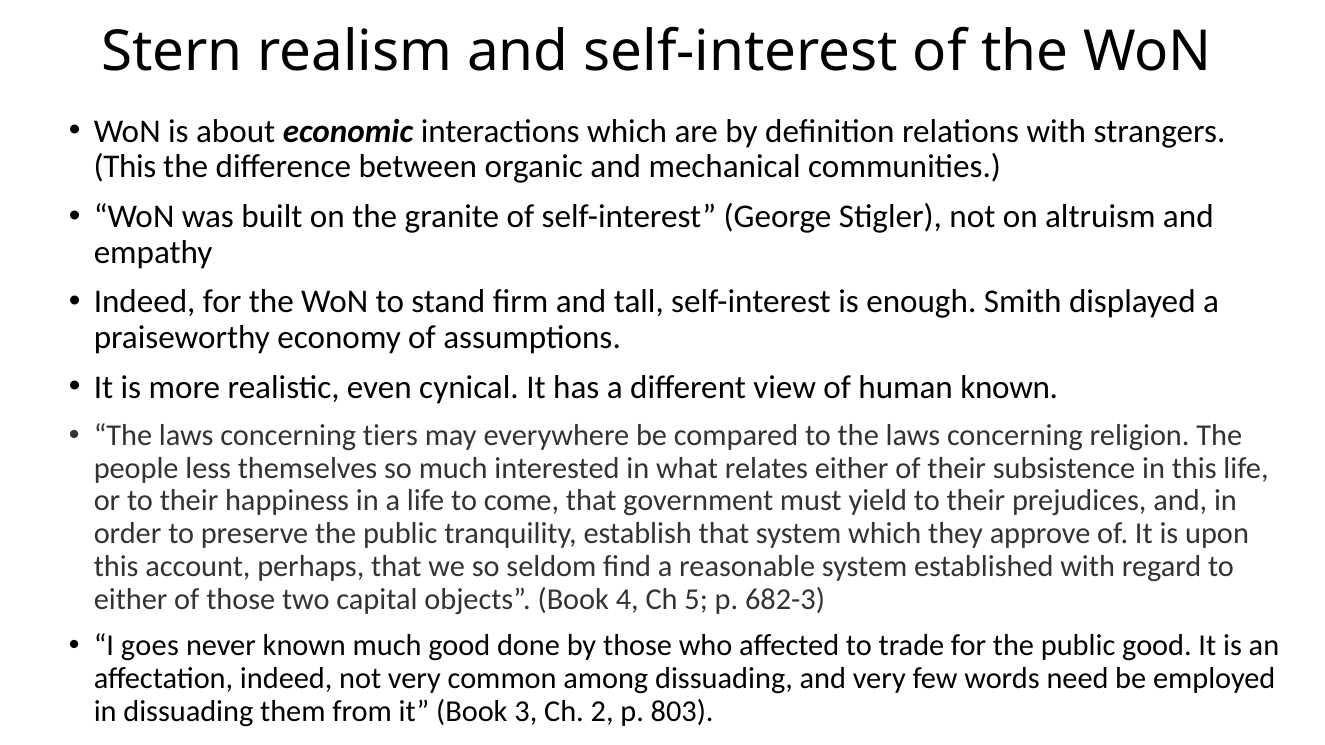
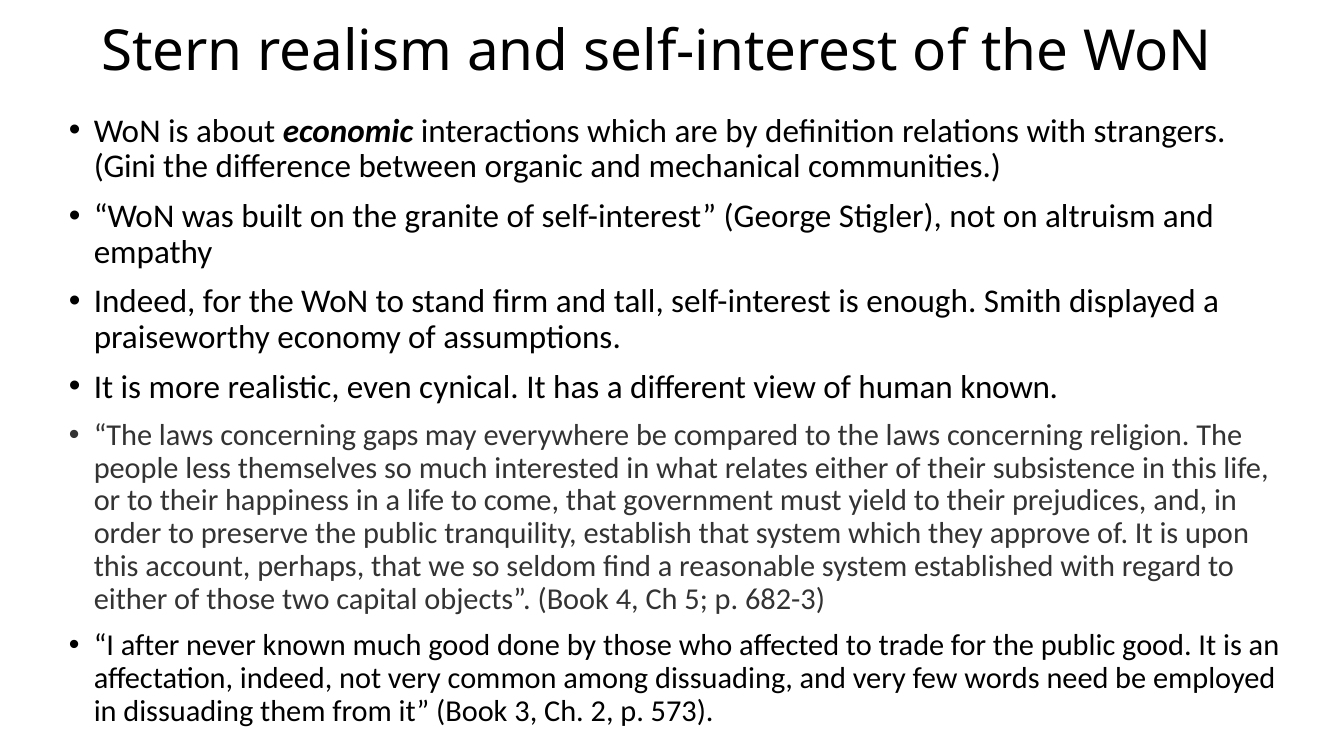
This: This -> Gini (125, 167)
tiers: tiers -> gaps (391, 435)
goes: goes -> after (150, 646)
803: 803 -> 573 (682, 711)
